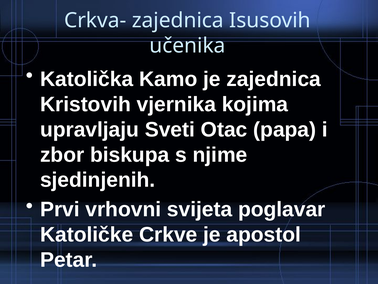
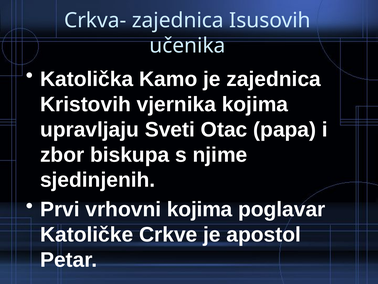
vrhovni svijeta: svijeta -> kojima (200, 209)
